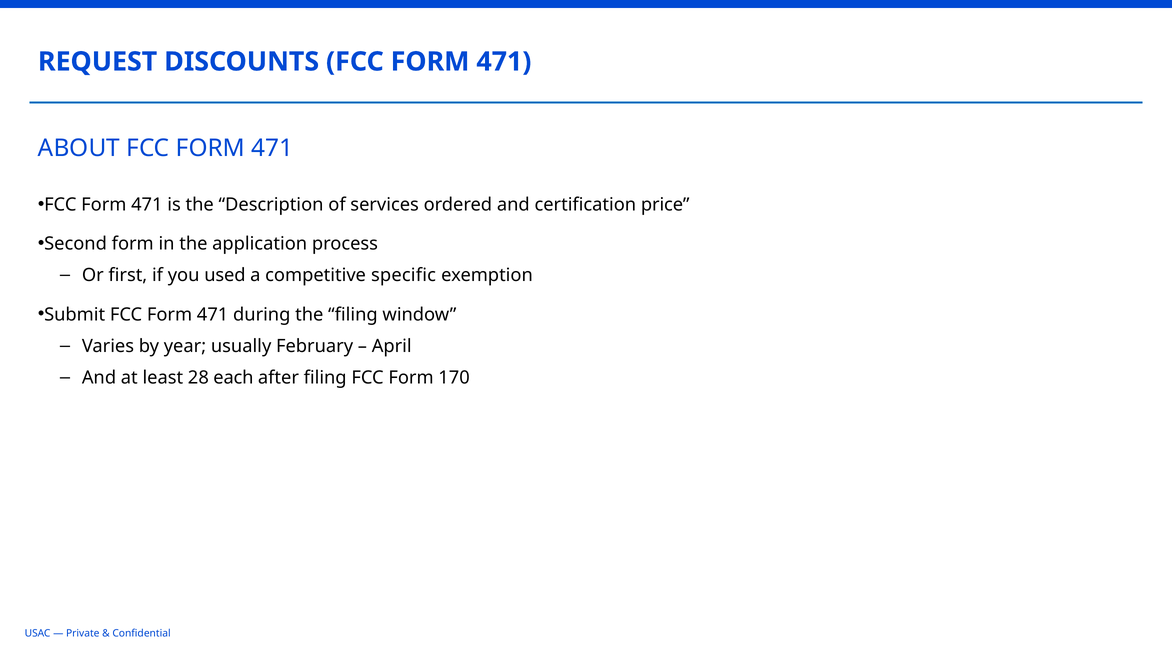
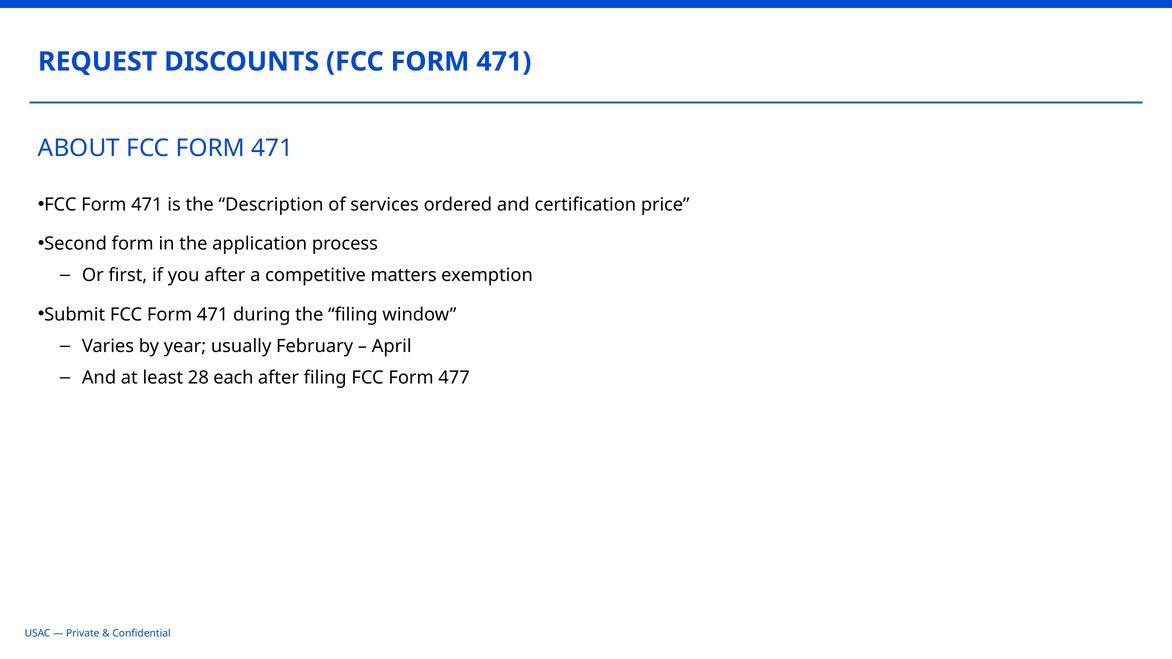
you used: used -> after (225, 276)
specific: specific -> matters (404, 276)
170: 170 -> 477 (454, 378)
